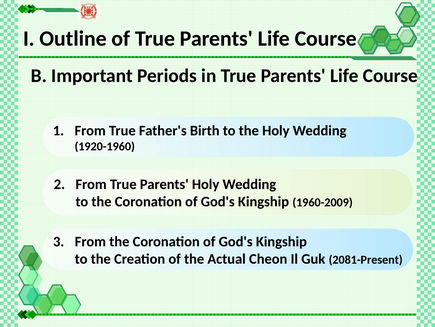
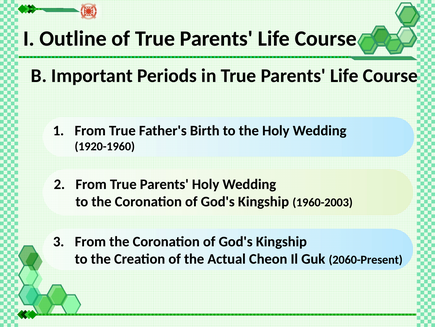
1960-2009: 1960-2009 -> 1960-2003 (323, 202)
2081-Present: 2081-Present -> 2060-Present (366, 259)
